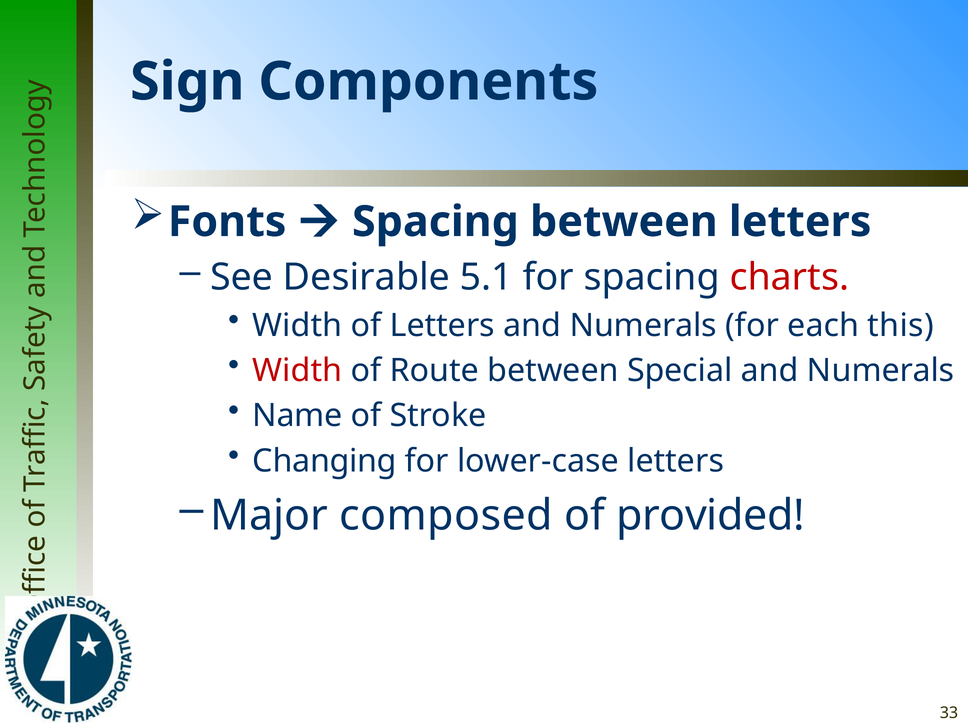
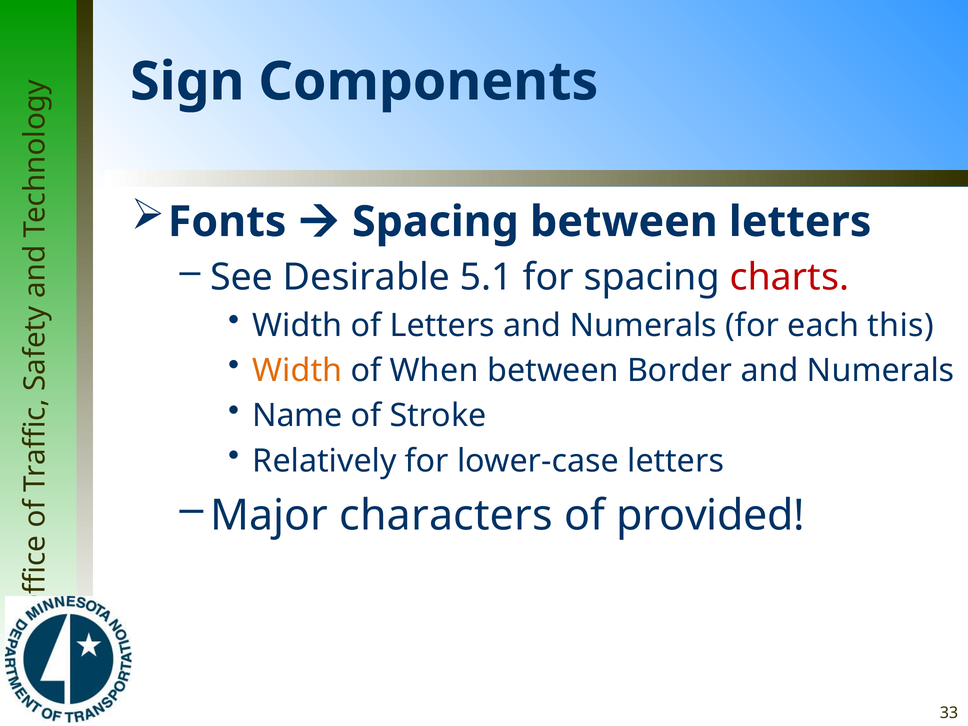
Width colour: red -> orange (297, 371)
Route: Route -> When (434, 371)
Special: Special -> Border (680, 371)
Changing: Changing -> Relatively (324, 461)
composed: composed -> characters (446, 515)
